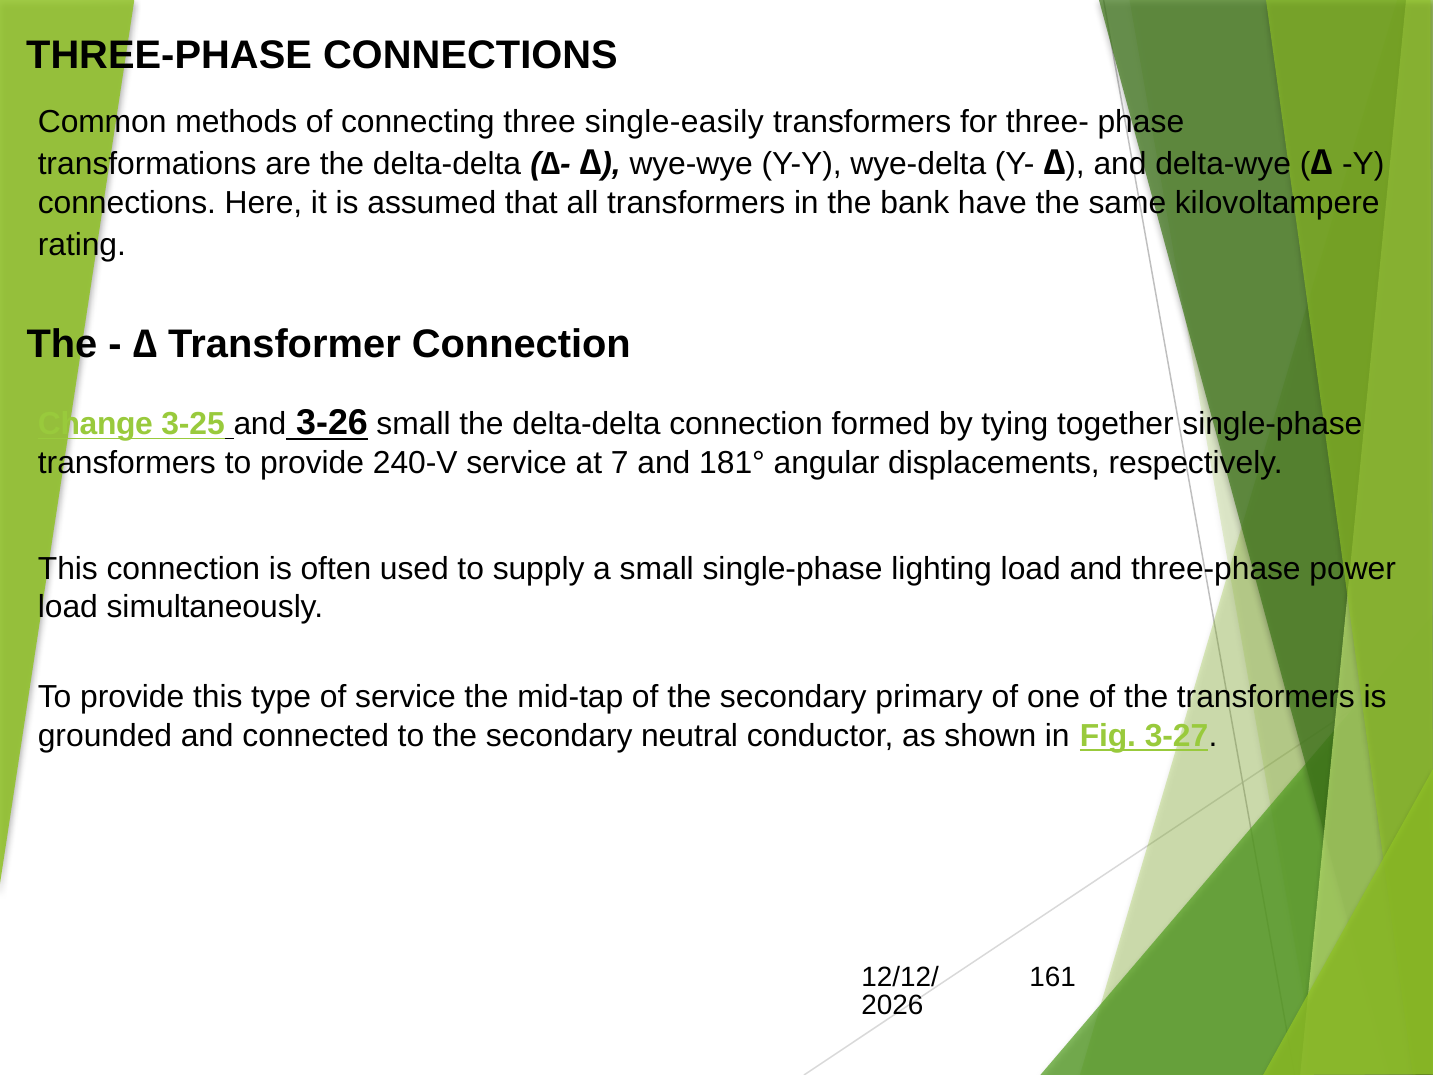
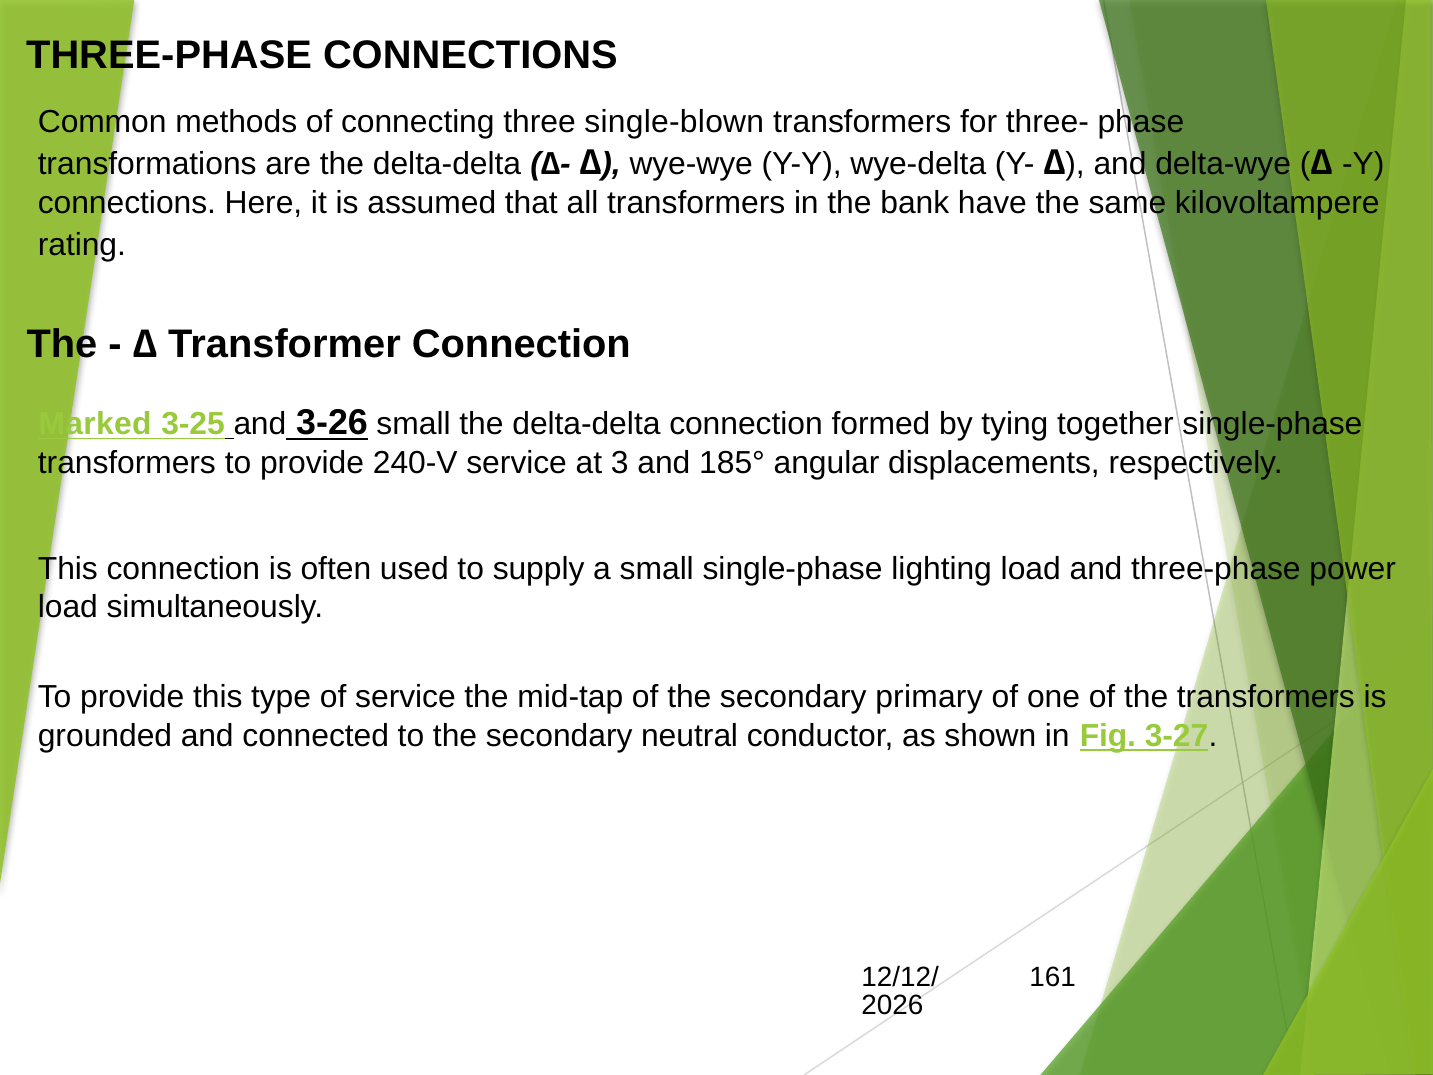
single-easily: single-easily -> single-blown (674, 122)
Change: Change -> Marked (95, 424)
7: 7 -> 3 (620, 463)
181°: 181° -> 185° (732, 463)
